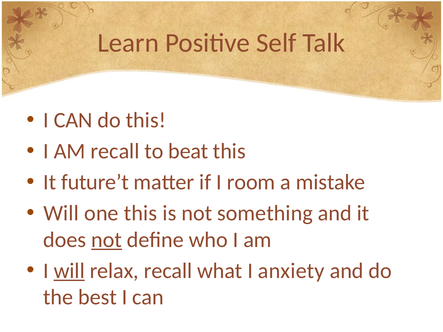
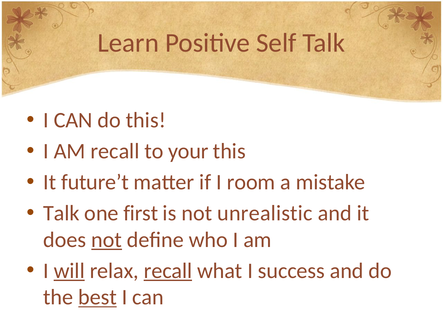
beat: beat -> your (188, 151)
Will: Will -> Talk (61, 213)
one this: this -> first (141, 213)
something: something -> unrealistic (265, 213)
recall underline: none -> present (168, 271)
anxiety: anxiety -> success (291, 271)
best underline: none -> present (97, 298)
